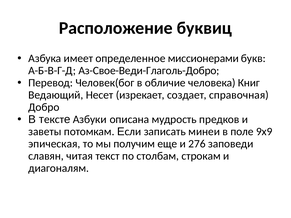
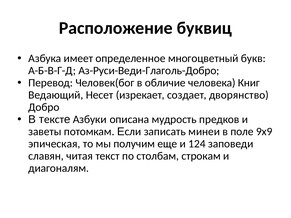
миссионерами: миссионерами -> многоцветный (203, 58)
Аз-Свое-Веди-Глаголь-Добро: Аз-Свое-Веди-Глаголь-Добро -> Аз-Руси-Веди-Глаголь-Добро (149, 71)
справочная: справочная -> дворянство (239, 95)
276: 276 -> 124 (197, 144)
